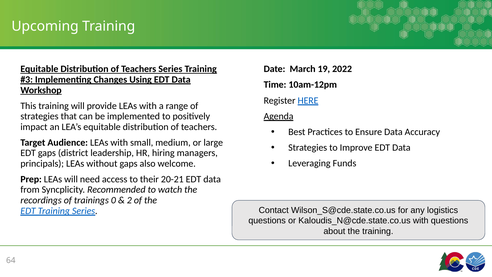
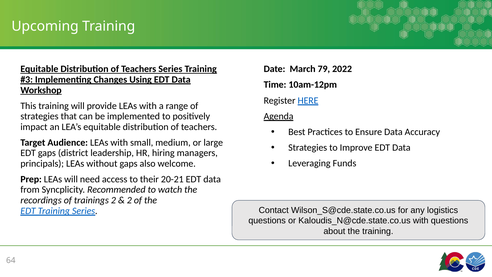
19: 19 -> 79 (324, 69)
trainings 0: 0 -> 2 (113, 200)
